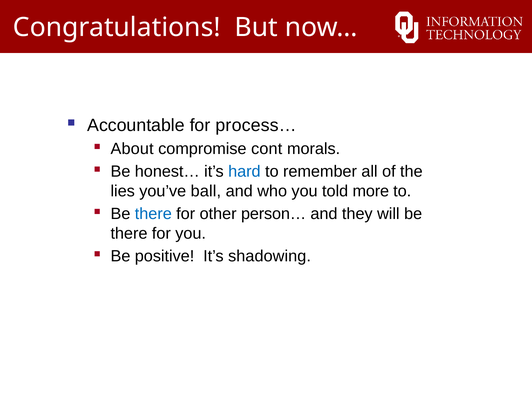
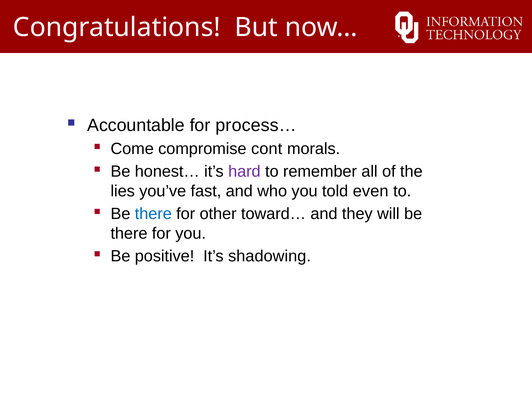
About: About -> Come (132, 149)
hard colour: blue -> purple (244, 172)
ball: ball -> fast (206, 191)
more: more -> even (371, 191)
person…: person… -> toward… (273, 214)
